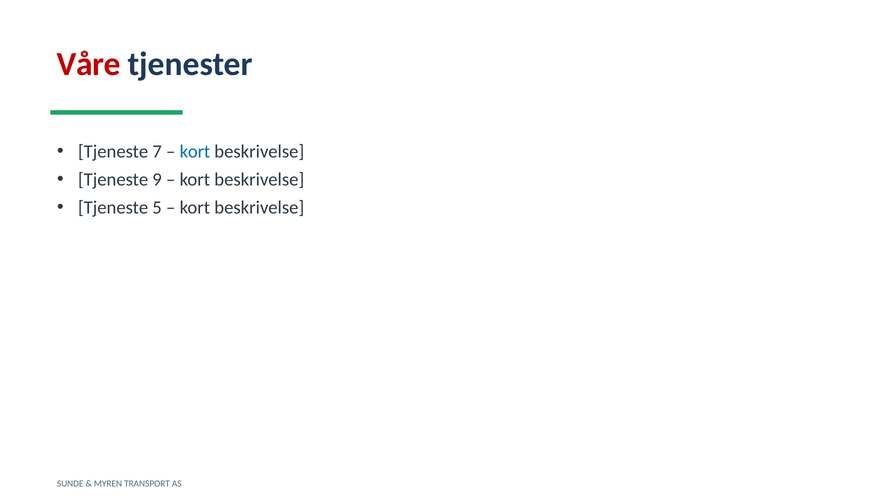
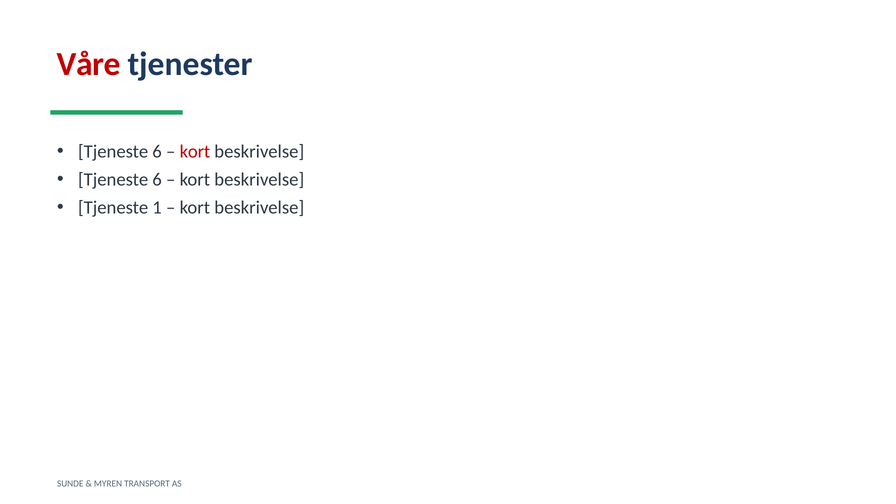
7: 7 -> 6 (157, 152)
kort colour: blue -> red (195, 152)
9: 9 -> 6 (157, 180)
5: 5 -> 1 (157, 208)
